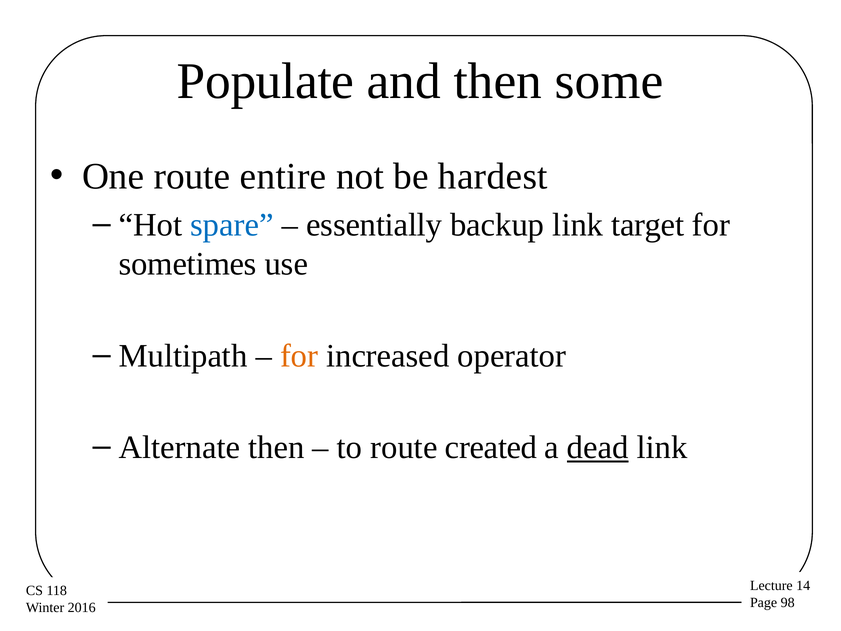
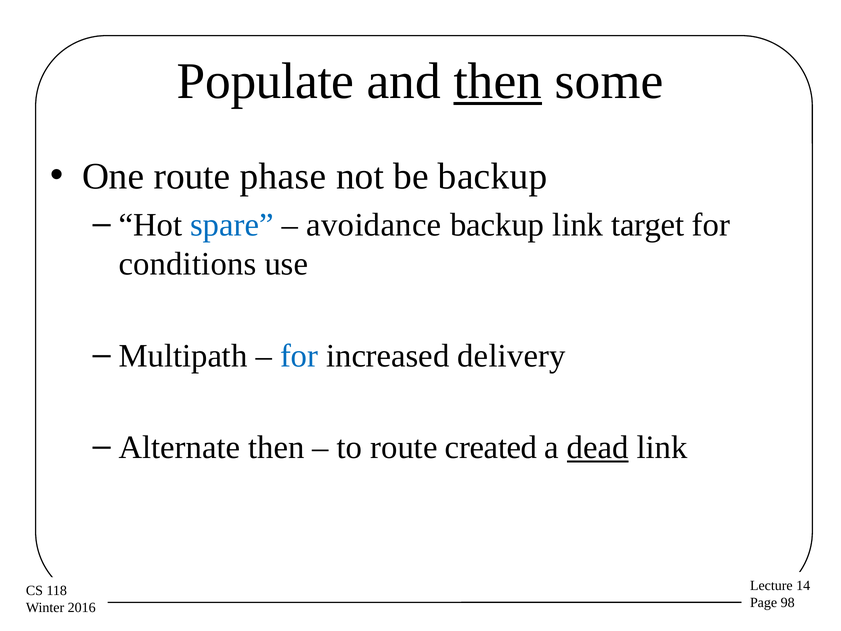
then underline: none -> present (498, 81)
entire: entire -> phase (283, 176)
be hardest: hardest -> backup (493, 176)
essentially: essentially -> avoidance (374, 225)
sometimes: sometimes -> conditions (188, 264)
for colour: orange -> blue (299, 356)
operator: operator -> delivery (512, 356)
